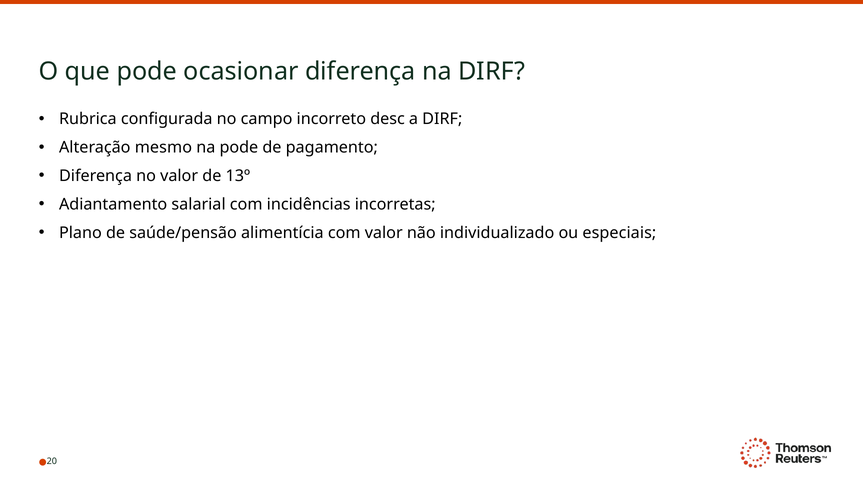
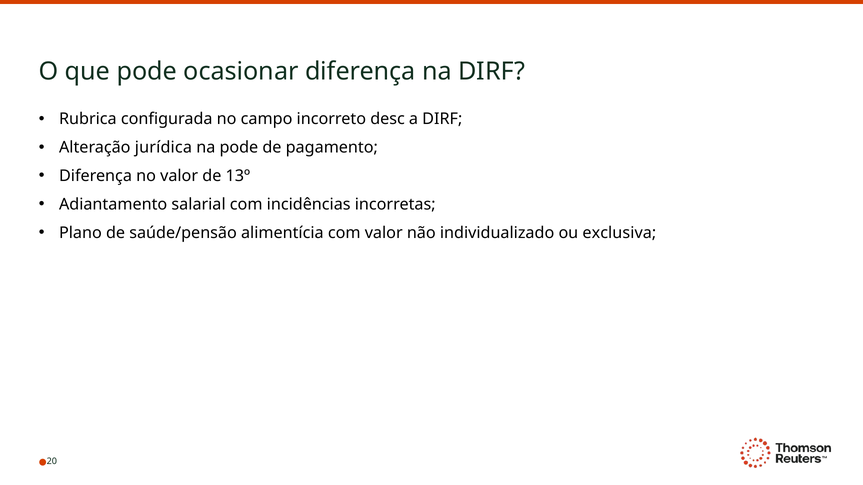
mesmo: mesmo -> jurídica (163, 148)
especiais: especiais -> exclusiva (619, 233)
